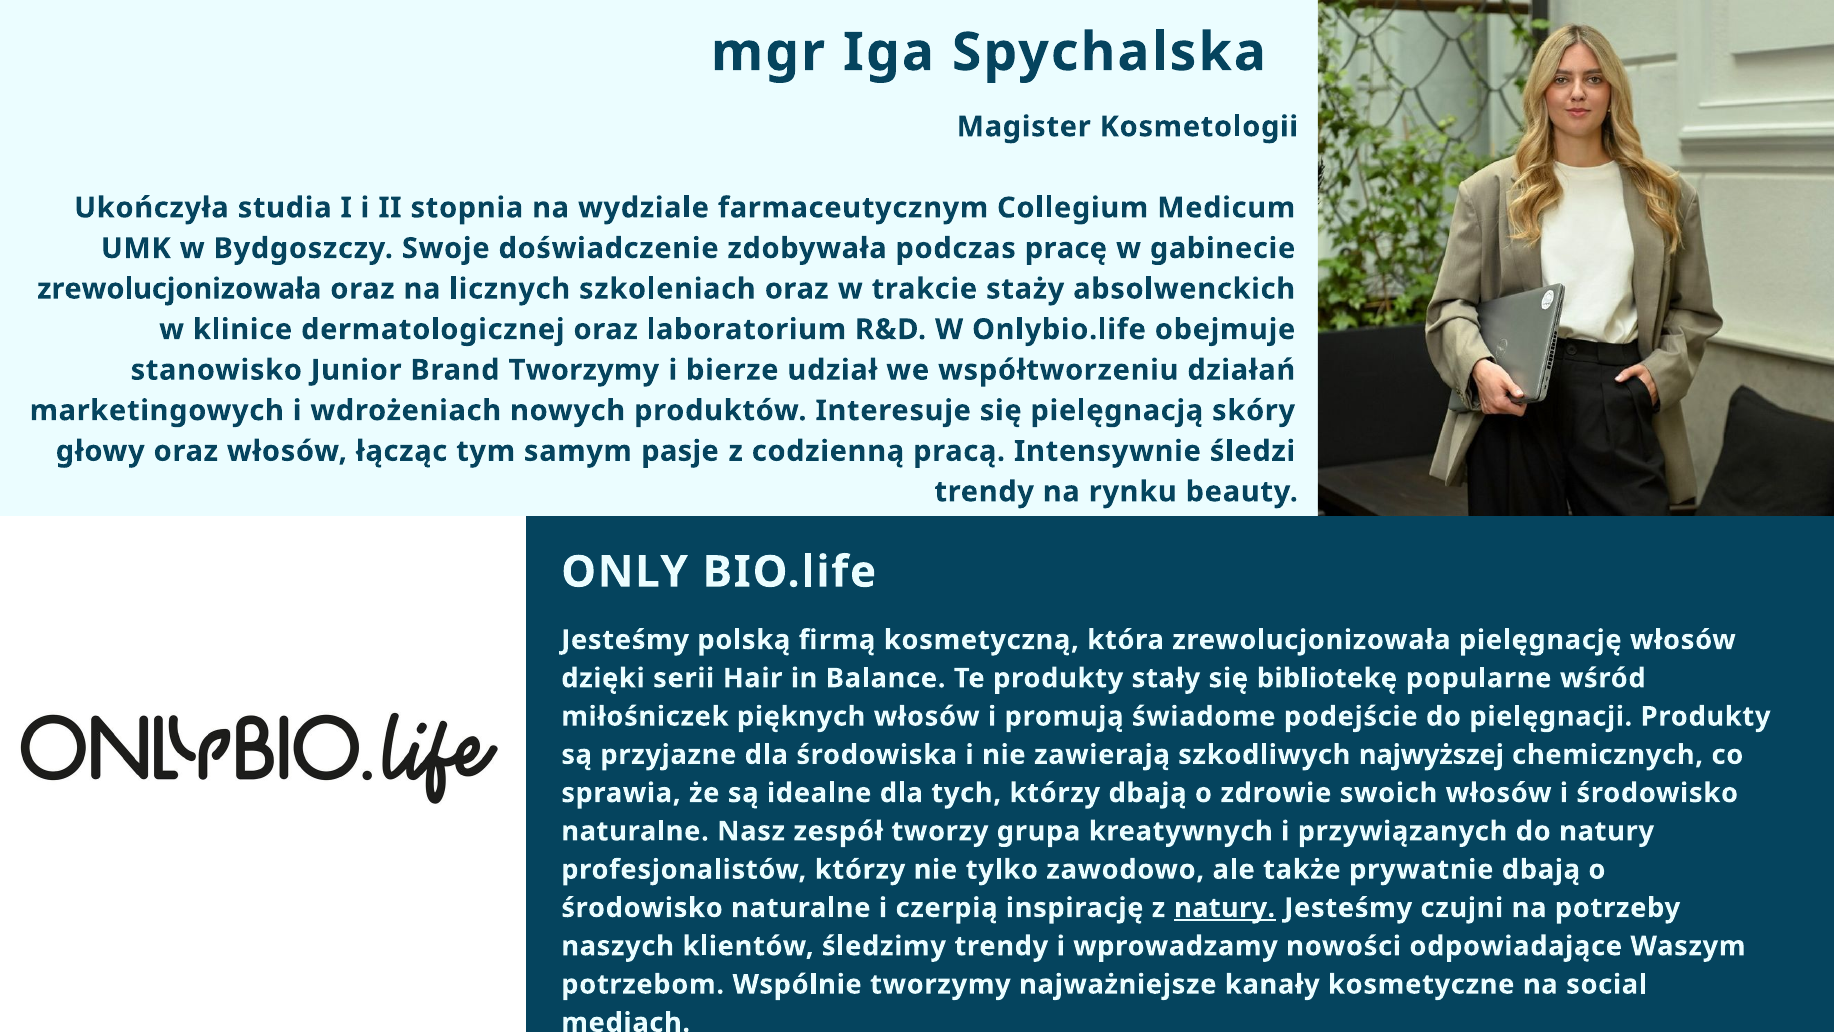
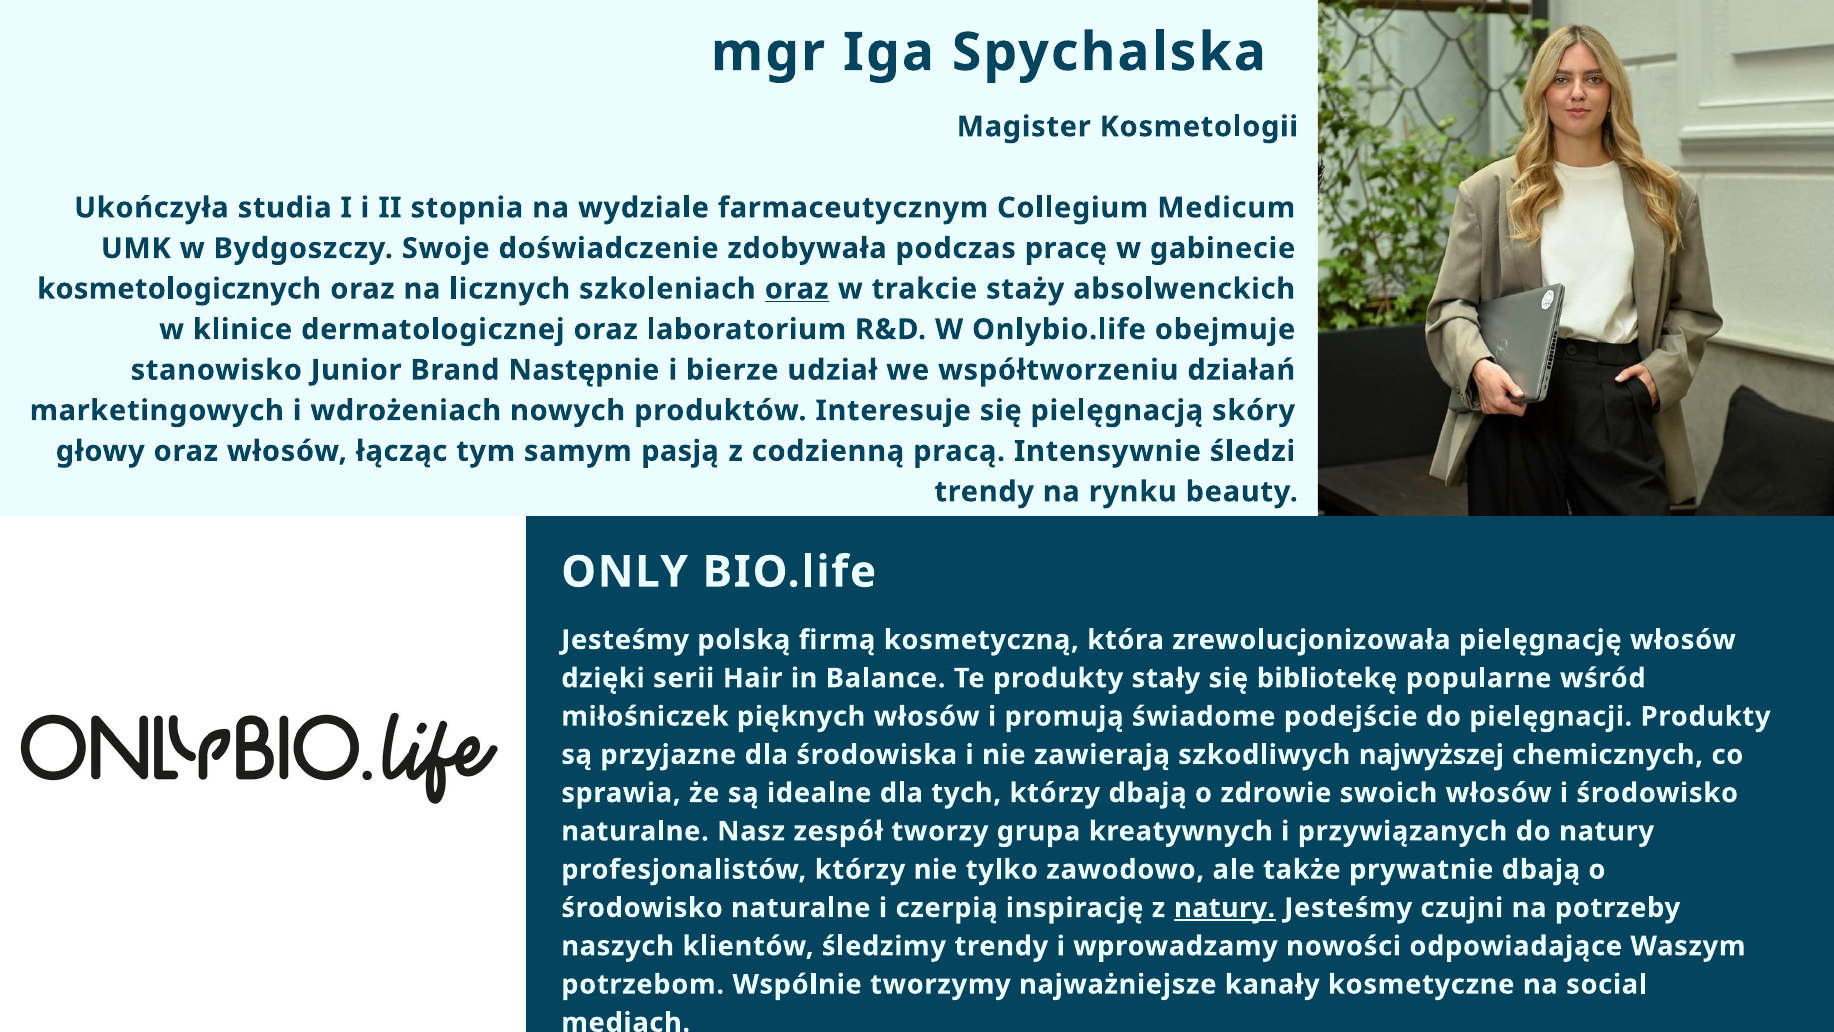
zrewolucjonizowała: zrewolucjonizowała -> kosmetologicznych (179, 289)
oraz underline: none -> present (797, 289)
Brand Tworzymy: Tworzymy -> Następnie (584, 370)
pasje: pasje -> pasją (680, 451)
